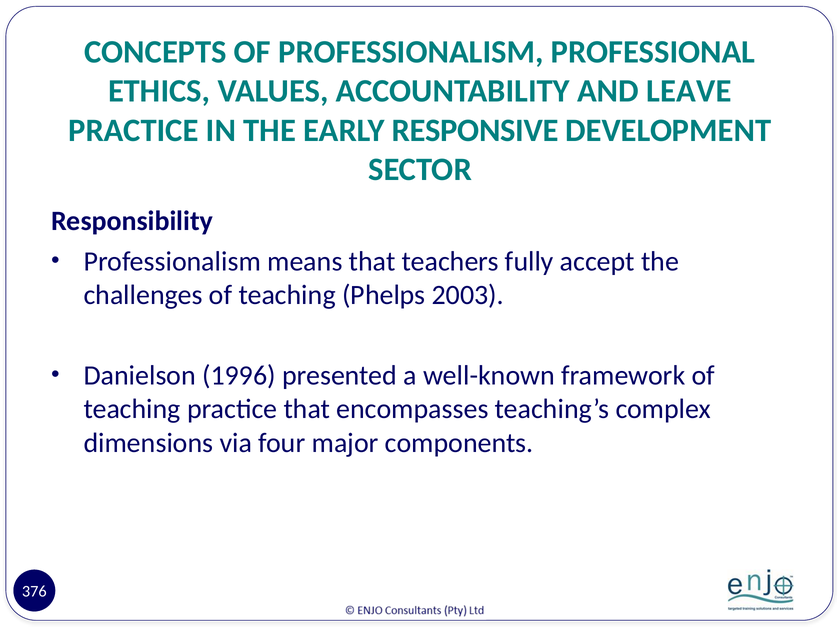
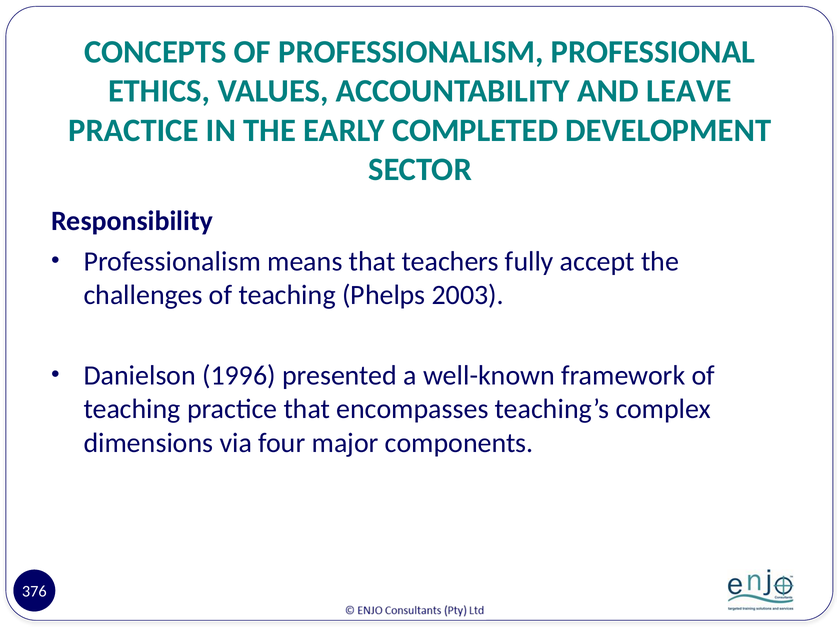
RESPONSIVE: RESPONSIVE -> COMPLETED (475, 130)
